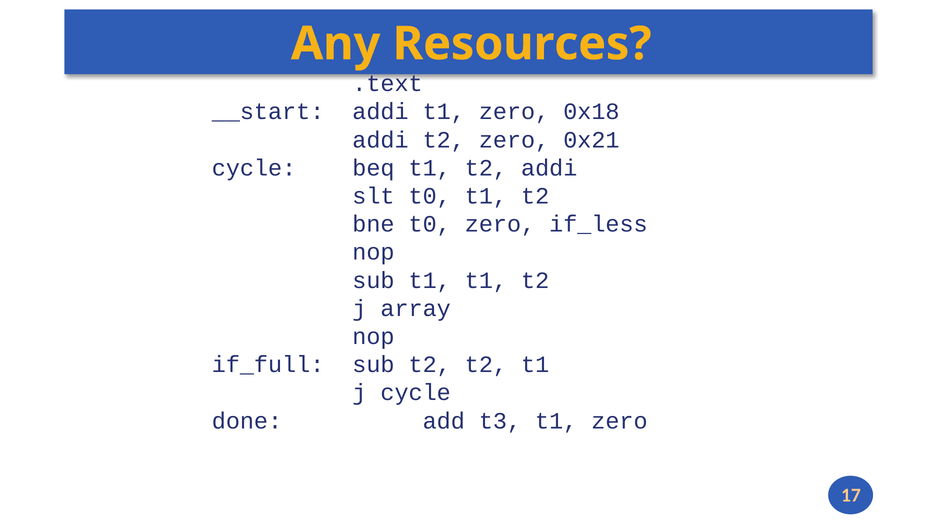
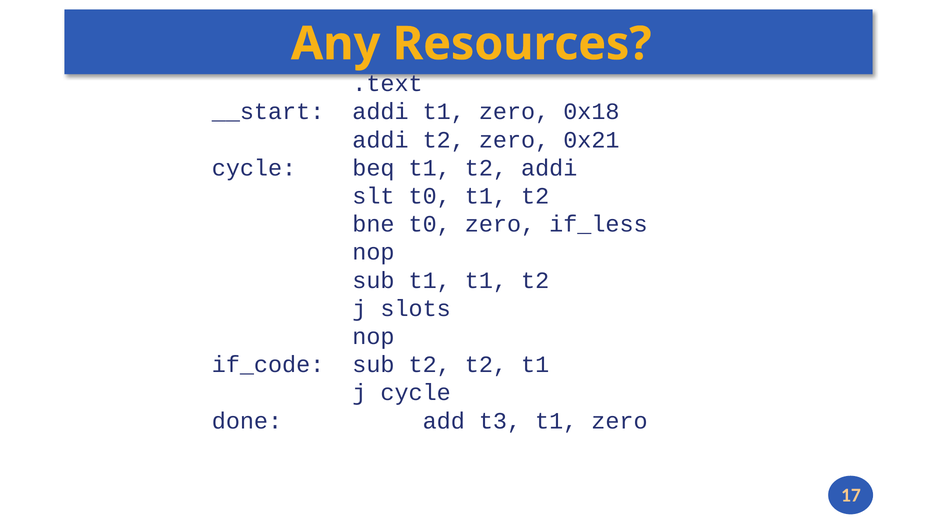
array: array -> slots (416, 308)
if_full: if_full -> if_code (268, 365)
